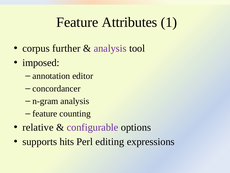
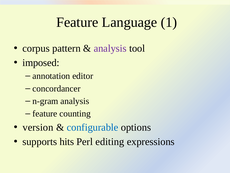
Attributes: Attributes -> Language (130, 22)
further: further -> pattern (66, 48)
relative: relative -> version (38, 127)
configurable colour: purple -> blue (93, 127)
